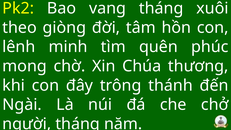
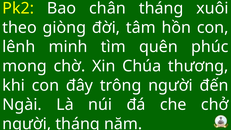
vang: vang -> chân (107, 8)
trông thánh: thánh -> người (171, 85)
